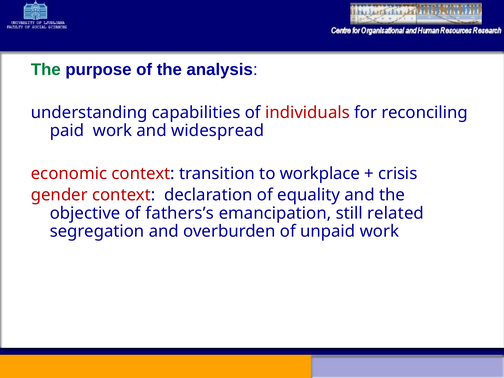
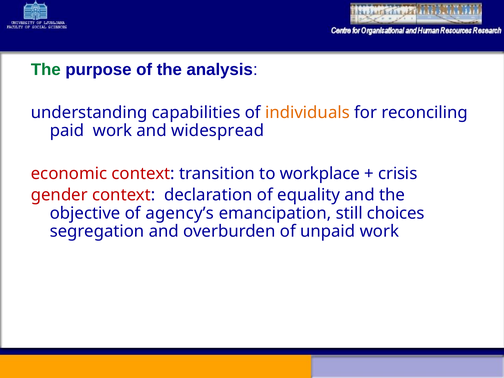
individuals colour: red -> orange (307, 112)
fathers’s: fathers’s -> agency’s (180, 213)
related: related -> choices (396, 213)
